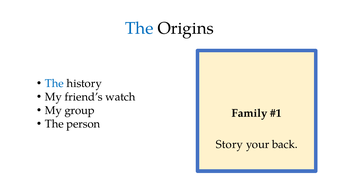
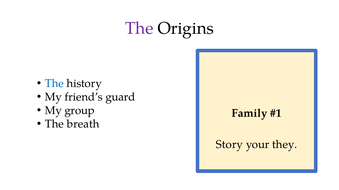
The colour: blue -> purple (139, 28)
watch: watch -> guard (120, 97)
person: person -> breath (83, 124)
back: back -> they (285, 145)
